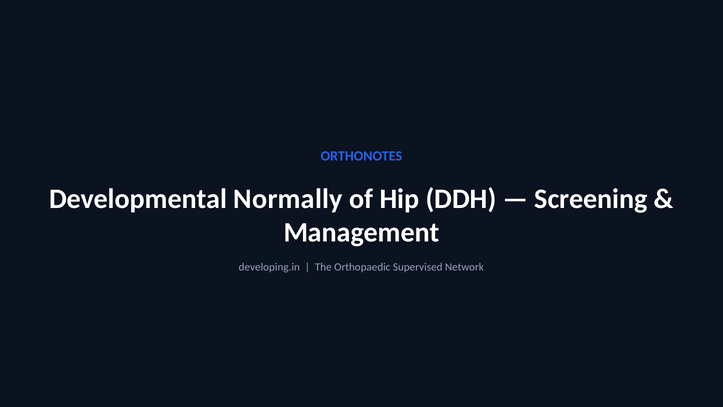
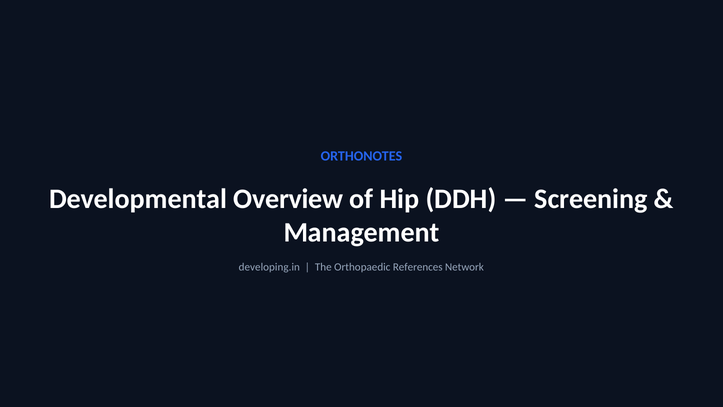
Normally: Normally -> Overview (288, 199)
Supervised: Supervised -> References (418, 267)
